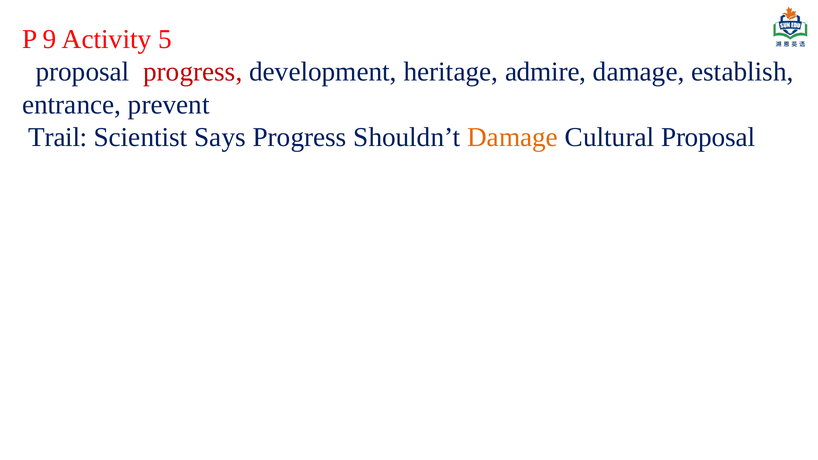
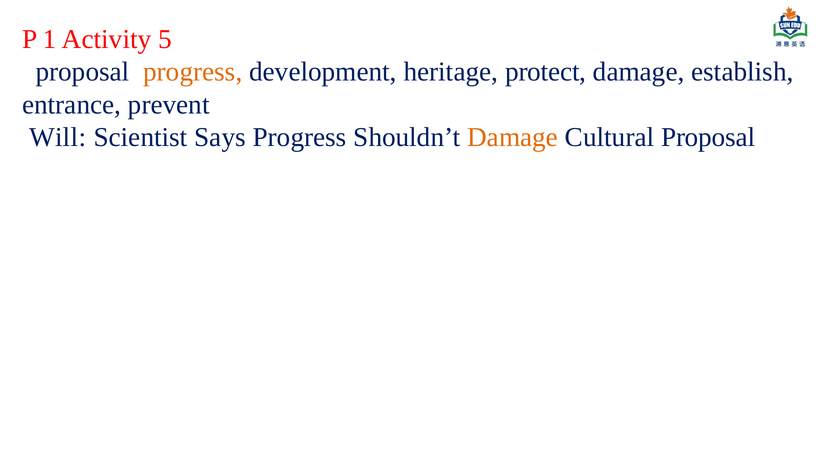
9: 9 -> 1 (50, 39)
progress colour: red -> orange (193, 72)
admire: admire -> protect (546, 72)
Trail: Trail -> Will (58, 137)
